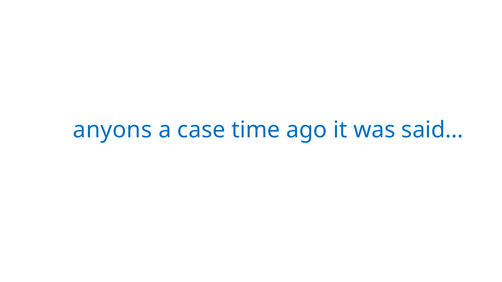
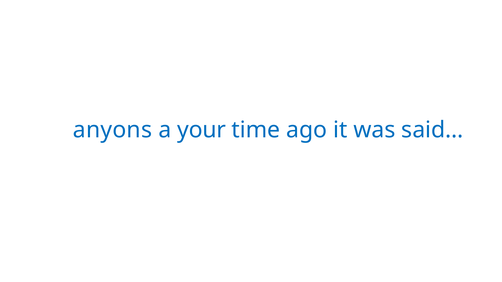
case: case -> your (202, 130)
